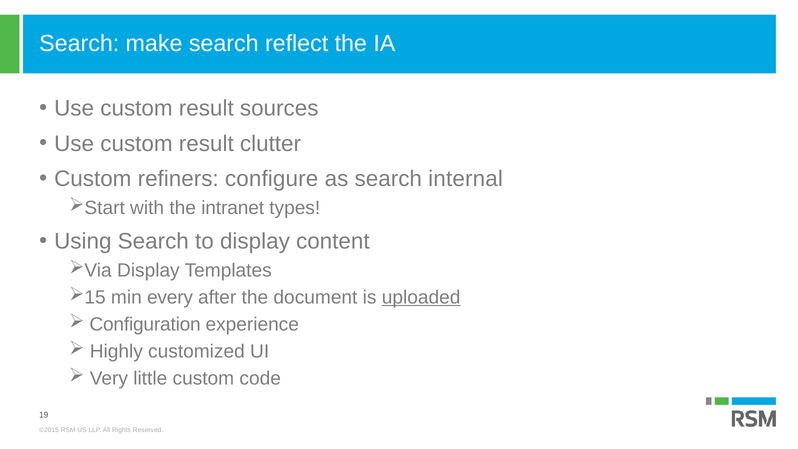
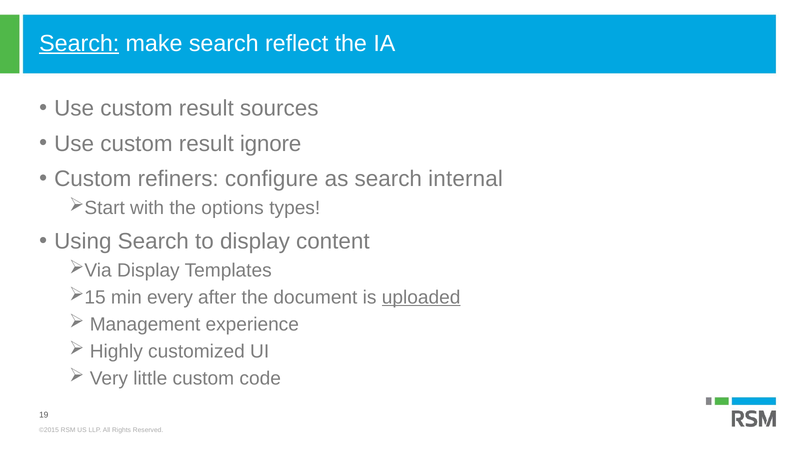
Search underline: none -> present (79, 43)
clutter: clutter -> ignore (271, 144)
intranet: intranet -> options (233, 208)
Configuration: Configuration -> Management (145, 324)
